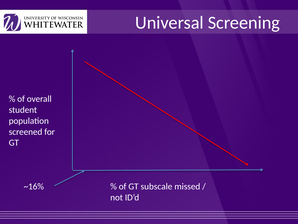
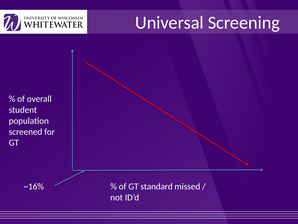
subscale: subscale -> standard (157, 186)
